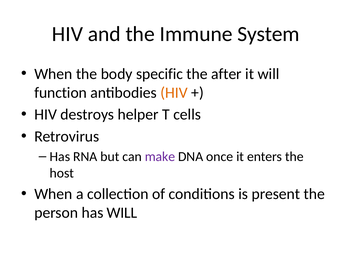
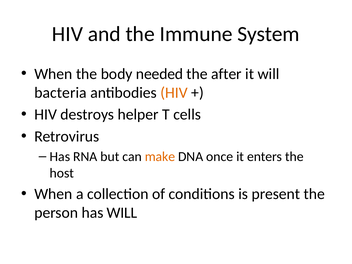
specific: specific -> needed (160, 74)
function: function -> bacteria (61, 93)
make colour: purple -> orange (160, 157)
